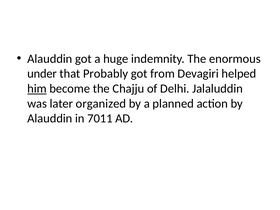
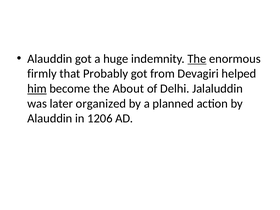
The underline: none -> present (197, 59)
under: under -> firmly (42, 74)
Chajju: Chajju -> About (128, 89)
7011: 7011 -> 1206 (100, 118)
